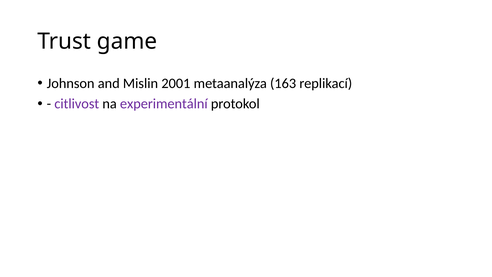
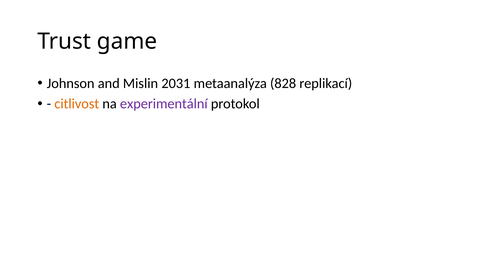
2001: 2001 -> 2031 (176, 83)
163: 163 -> 828 (283, 83)
citlivost colour: purple -> orange (77, 104)
